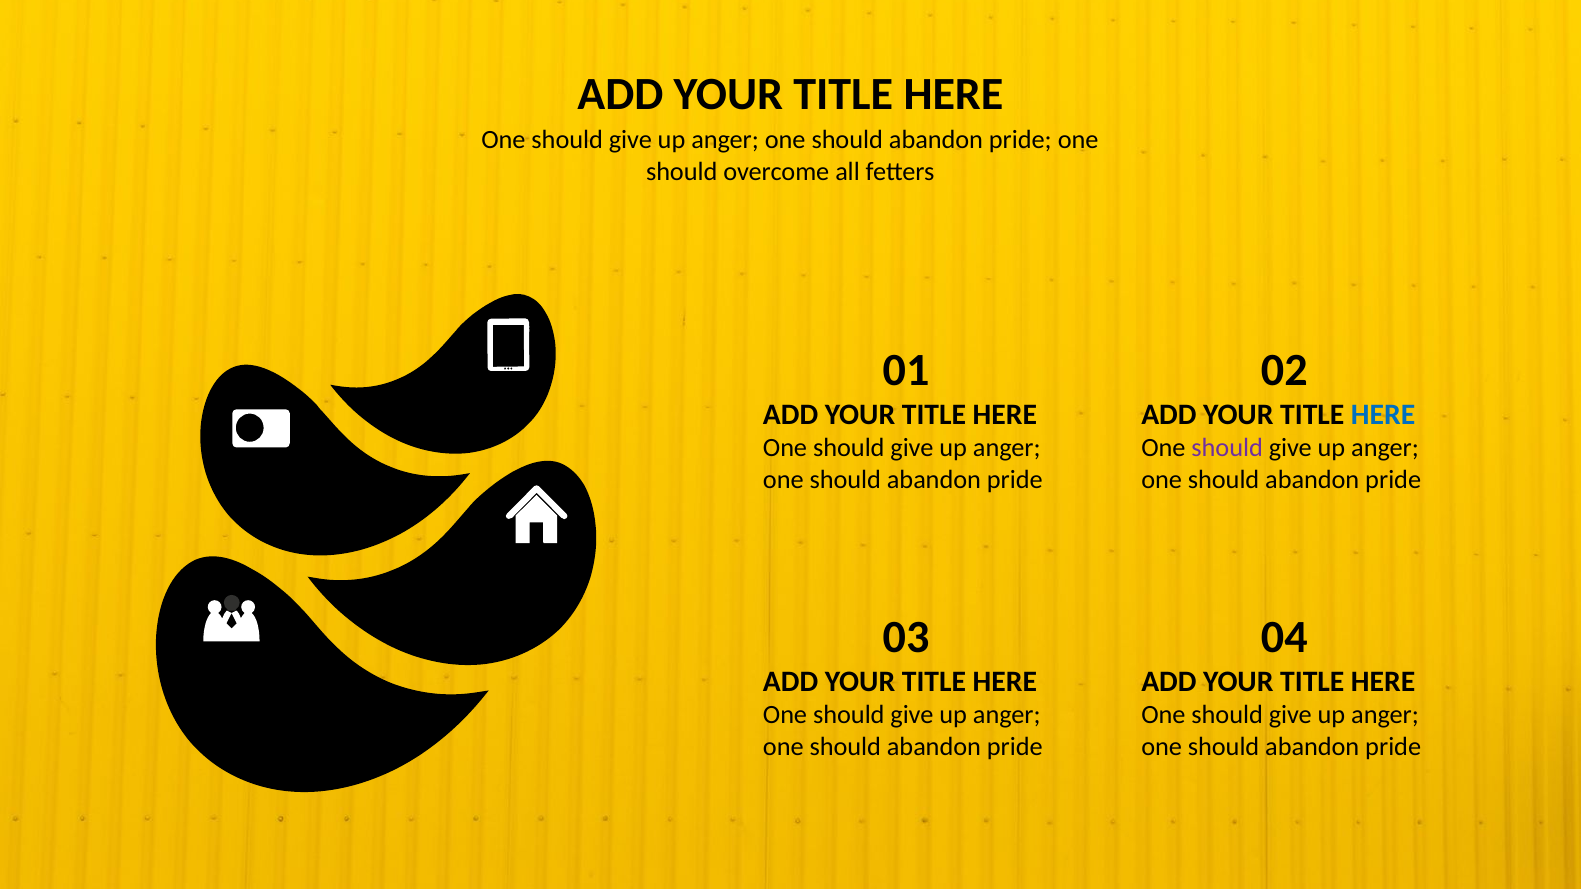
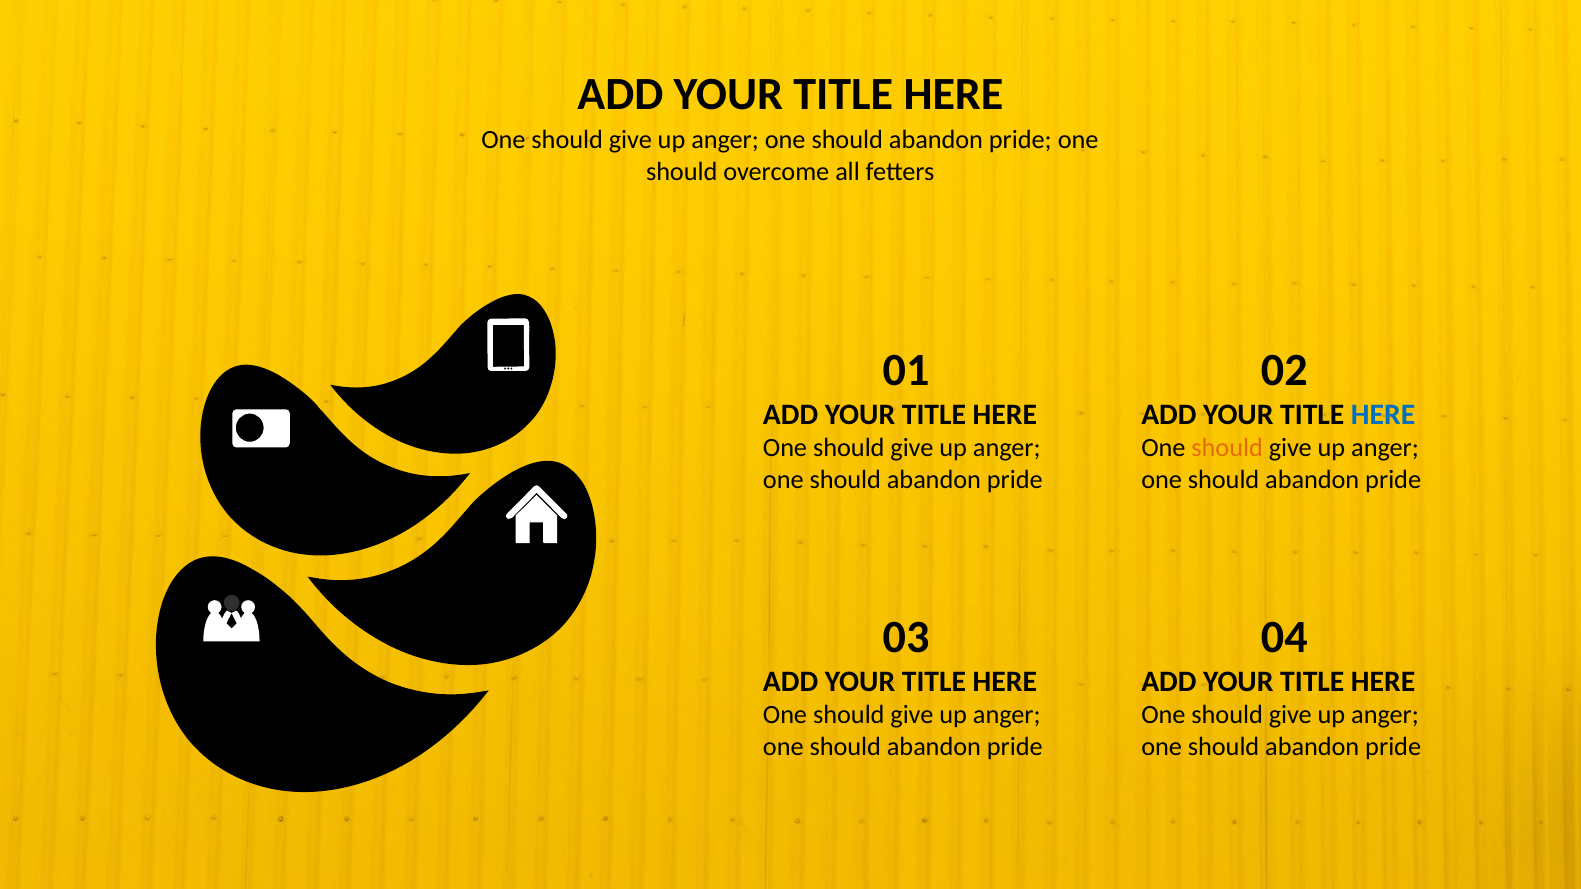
should colour: purple -> orange (1227, 448)
